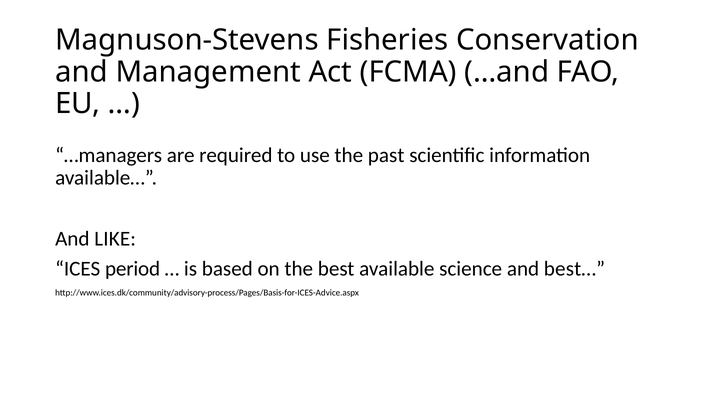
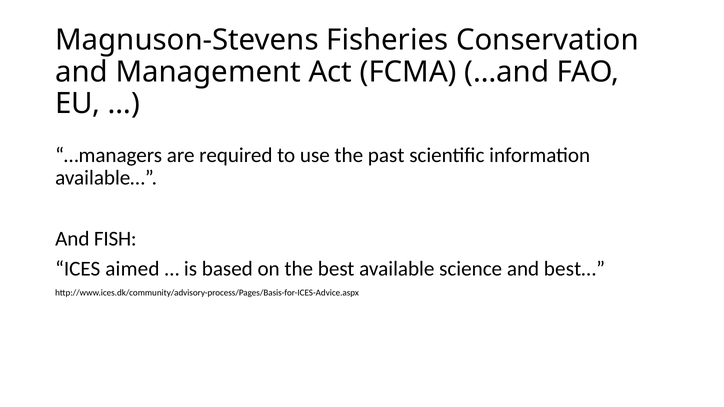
LIKE: LIKE -> FISH (115, 239)
period: period -> aimed (132, 269)
